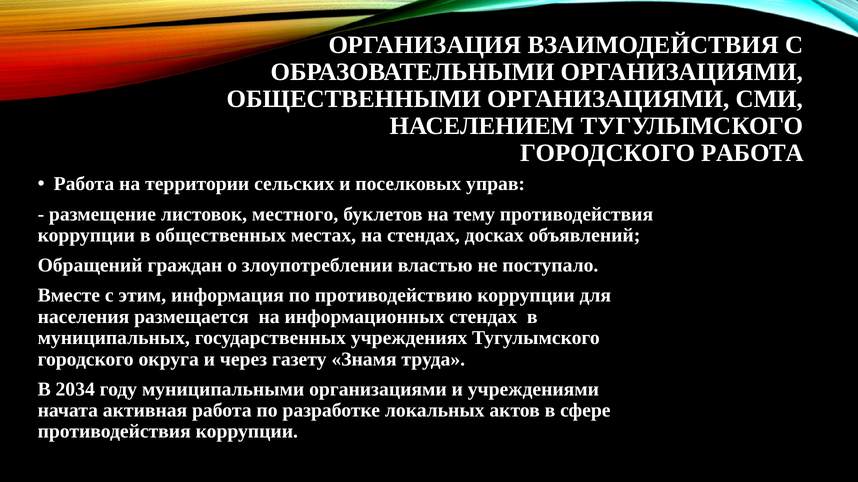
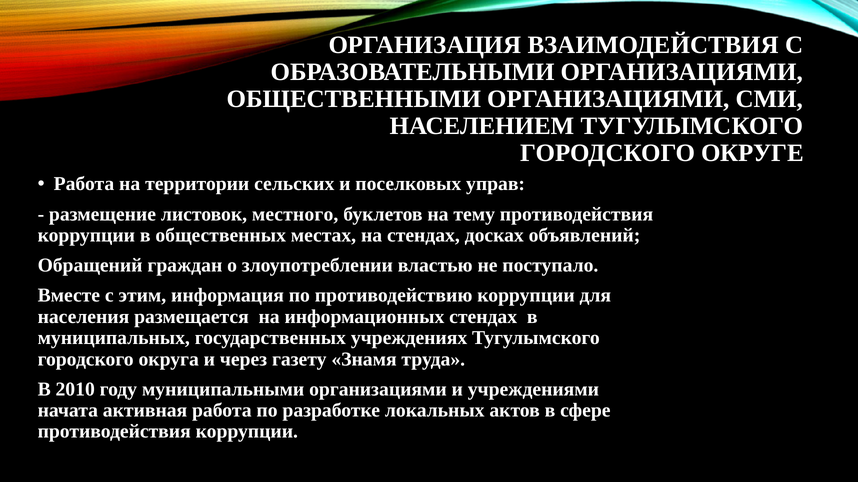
ГОРОДСКОГО РАБОТА: РАБОТА -> ОКРУГЕ (753, 153)
2034: 2034 -> 2010 (75, 390)
